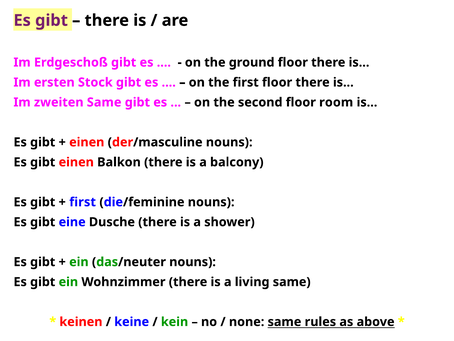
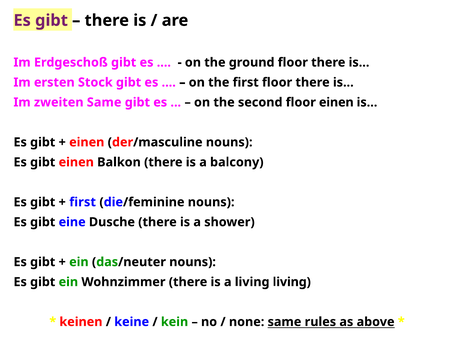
floor room: room -> einen (336, 102)
living same: same -> living (292, 282)
